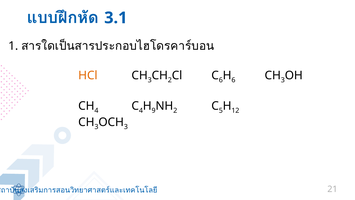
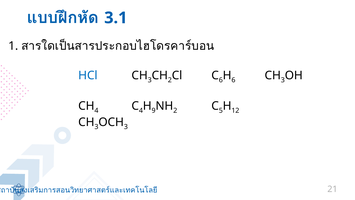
HCl colour: orange -> blue (88, 75)
